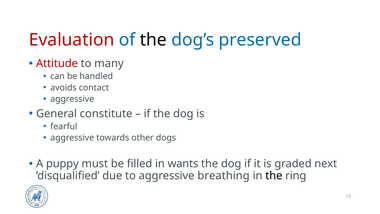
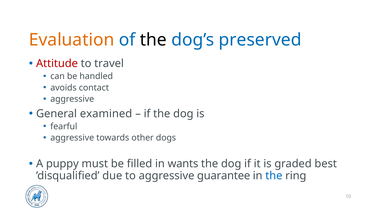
Evaluation colour: red -> orange (72, 40)
many: many -> travel (109, 63)
constitute: constitute -> examined (106, 114)
next: next -> best (326, 164)
breathing: breathing -> guarantee (224, 176)
the colour: black -> blue (274, 176)
